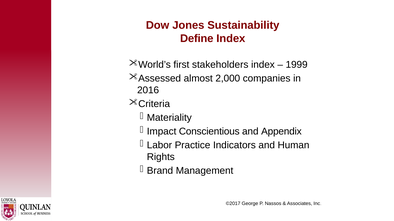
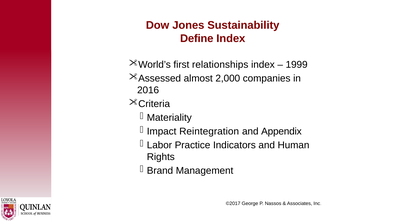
stakeholders: stakeholders -> relationships (220, 65)
Conscientious: Conscientious -> Reintegration (209, 132)
